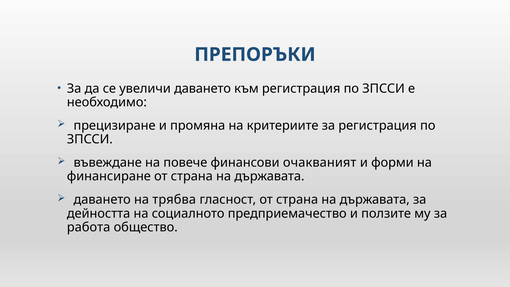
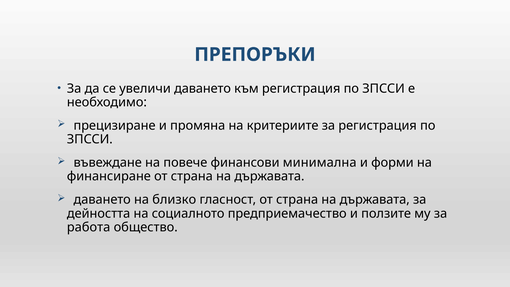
очакваният: очакваният -> минимална (320, 163)
трябва: трябва -> близко (174, 200)
